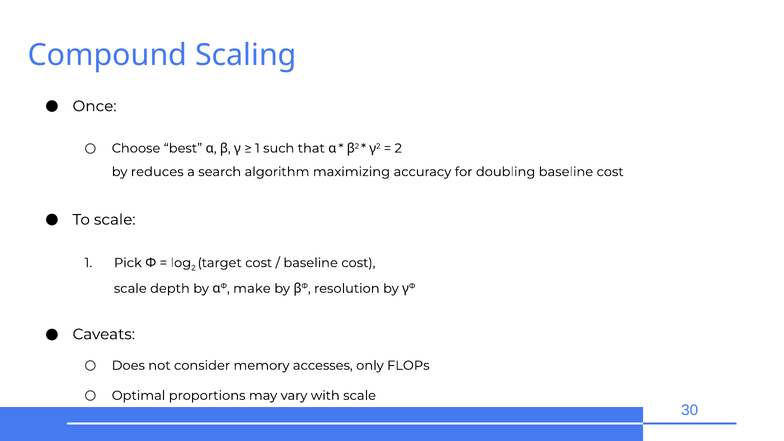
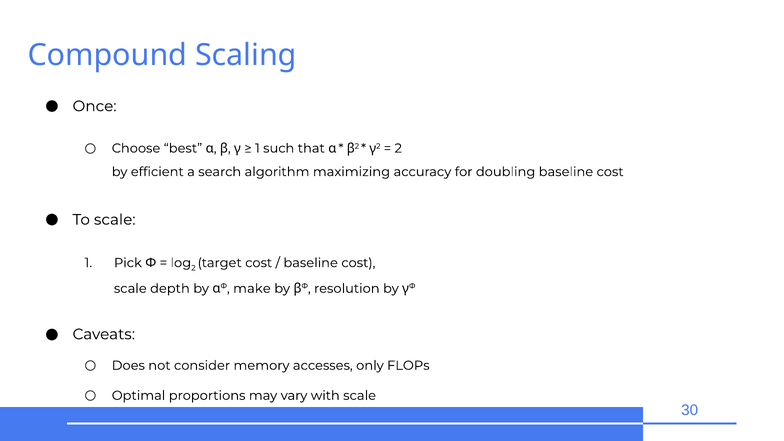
reduces: reduces -> efficient (157, 172)
